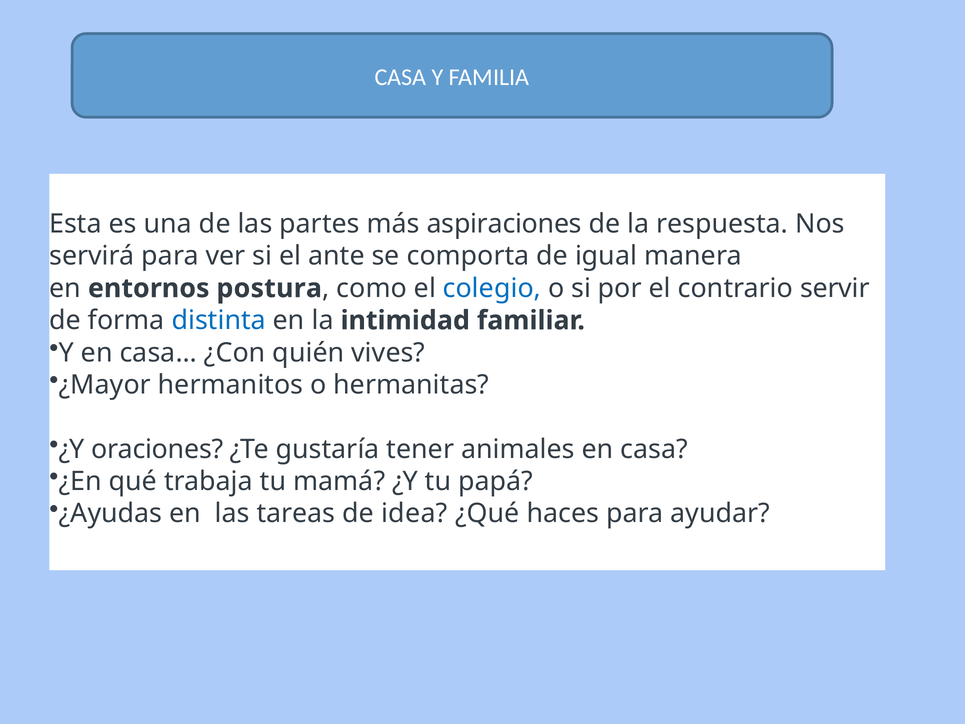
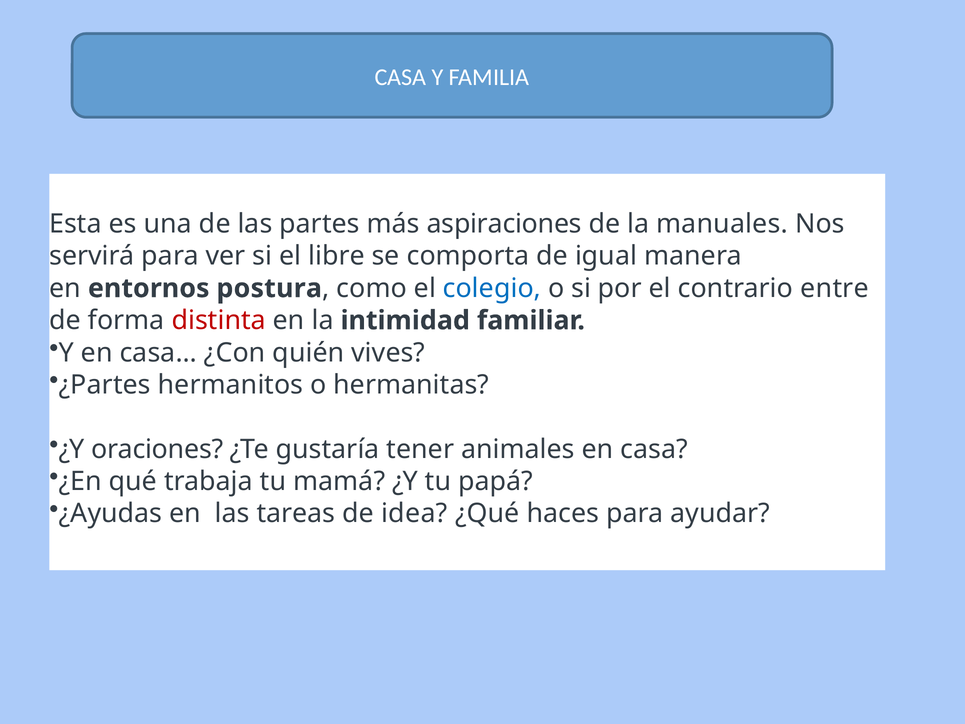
respuesta: respuesta -> manuales (722, 224)
ante: ante -> libre (336, 256)
servir: servir -> entre (835, 288)
distinta colour: blue -> red (219, 320)
¿Mayor: ¿Mayor -> ¿Partes (105, 385)
